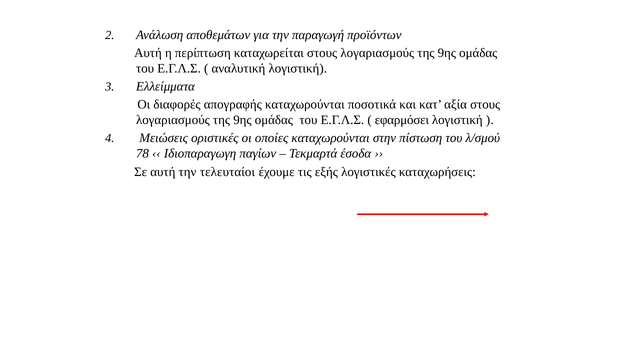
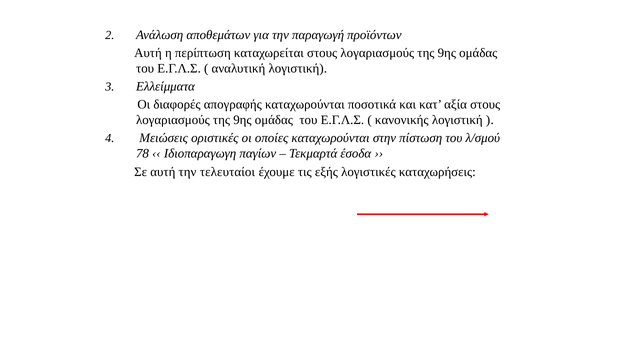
εφαρμόσει: εφαρμόσει -> κανονικής (402, 120)
